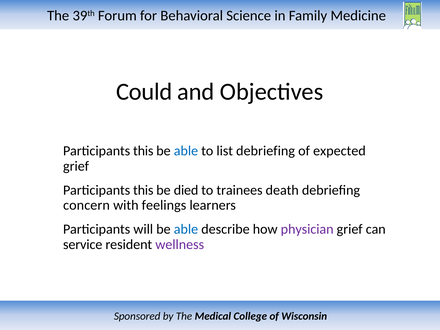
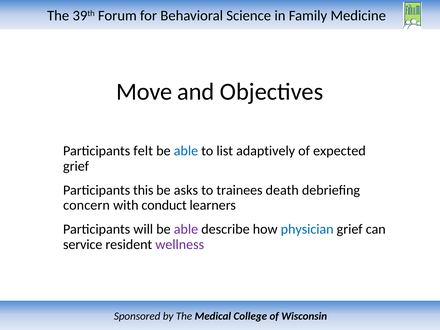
Could: Could -> Move (144, 92)
this: this -> felt (143, 151)
list debriefing: debriefing -> adaptively (266, 151)
died: died -> asks (186, 190)
feelings: feelings -> conduct (164, 205)
able colour: blue -> purple (186, 229)
physician colour: purple -> blue (307, 229)
